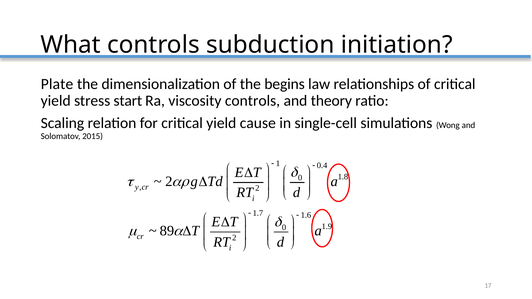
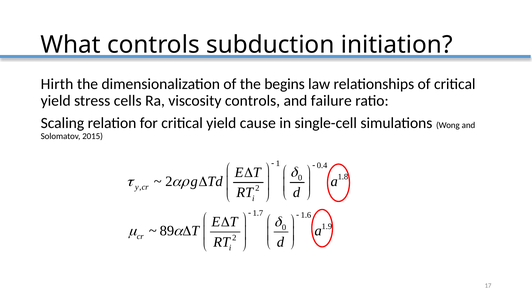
Plate: Plate -> Hirth (57, 84)
start: start -> cells (128, 101)
theory: theory -> failure (331, 101)
